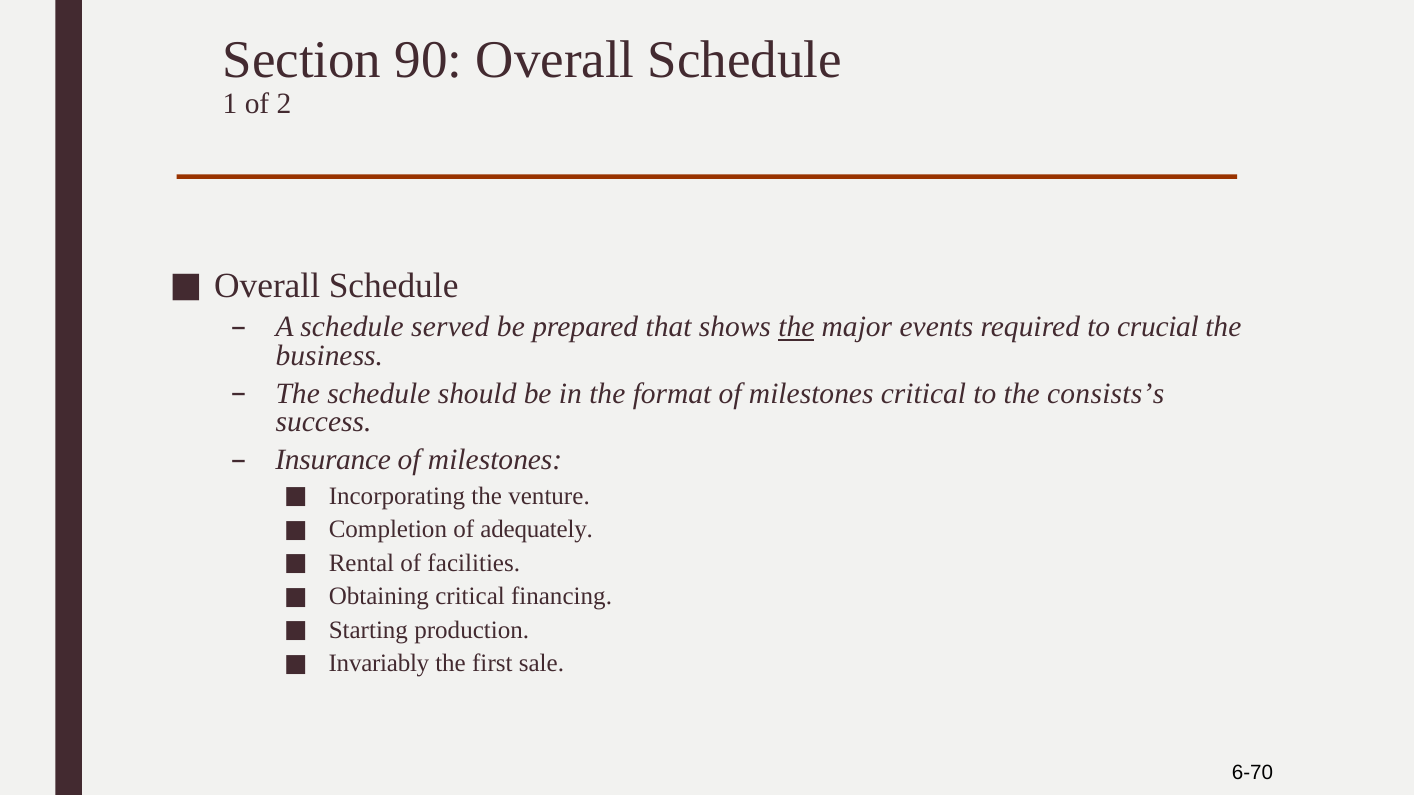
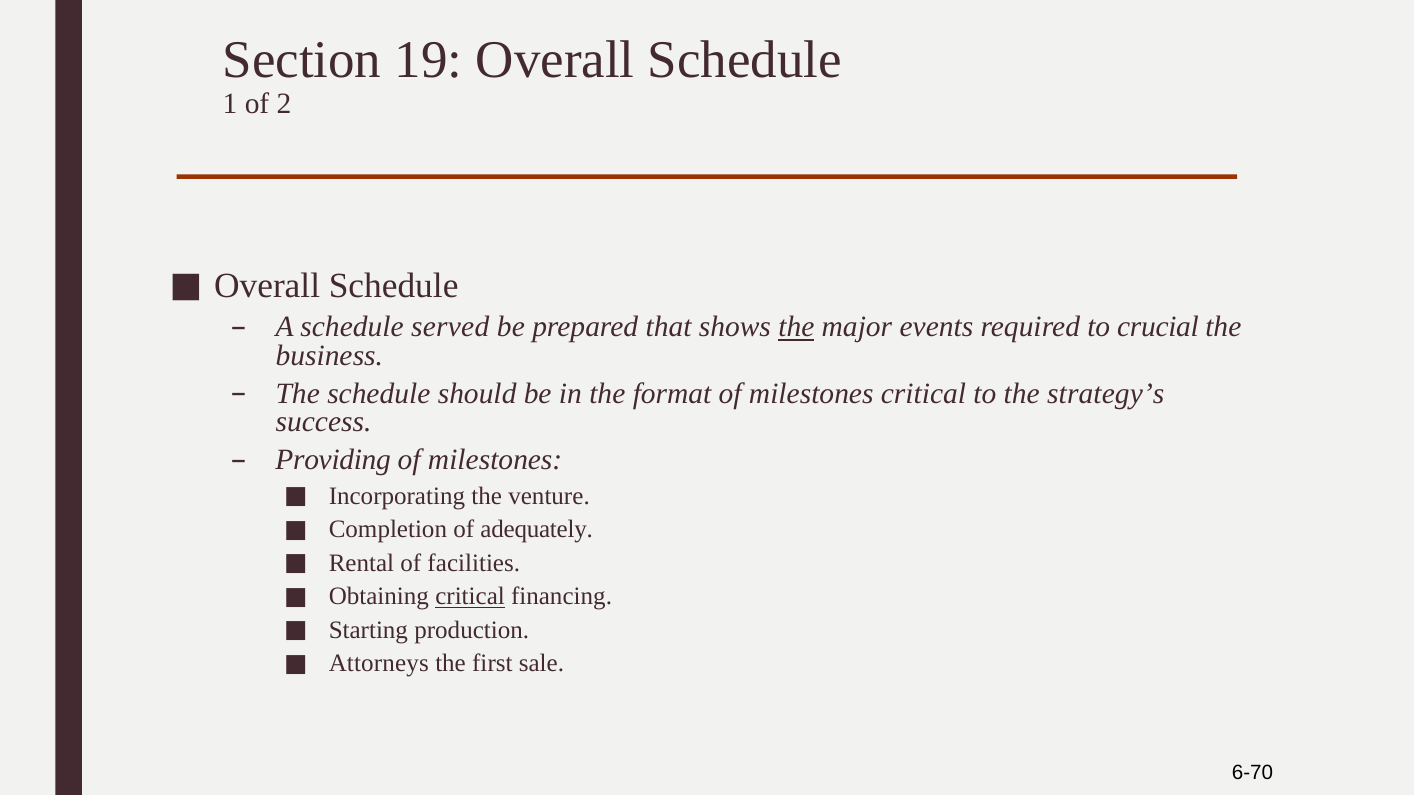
90: 90 -> 19 (429, 60)
consists’s: consists’s -> strategy’s (1106, 394)
Insurance: Insurance -> Providing (333, 460)
critical underline: none -> present (470, 597)
Invariably: Invariably -> Attorneys (379, 664)
